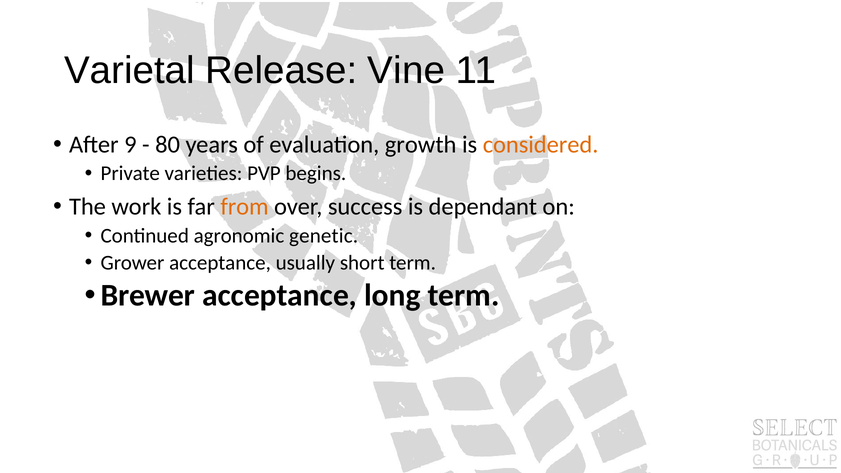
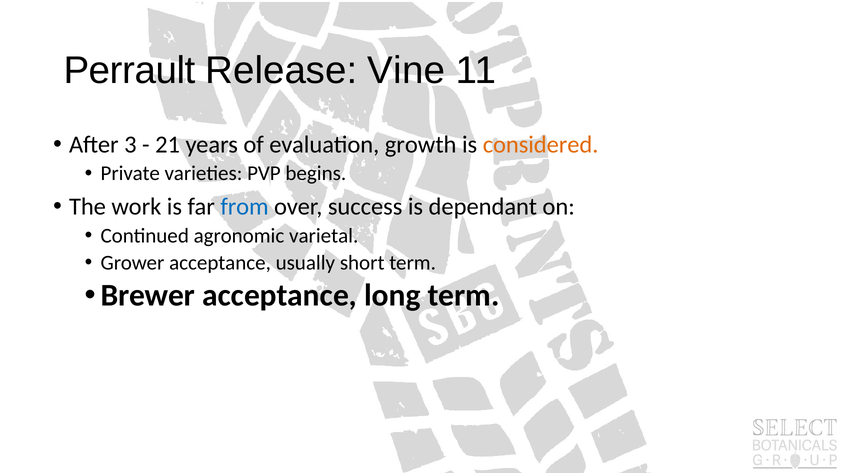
Varietal: Varietal -> Perrault (130, 71)
9: 9 -> 3 (130, 144)
80: 80 -> 21 (168, 144)
from colour: orange -> blue (244, 207)
genetic: genetic -> varietal (324, 236)
